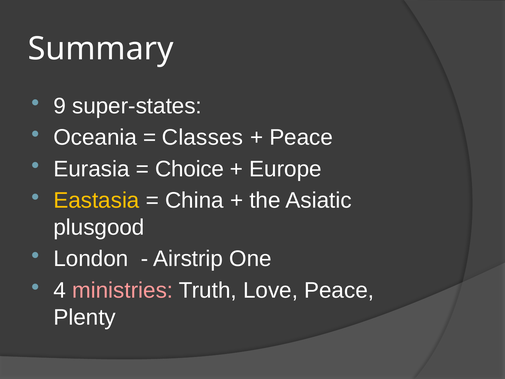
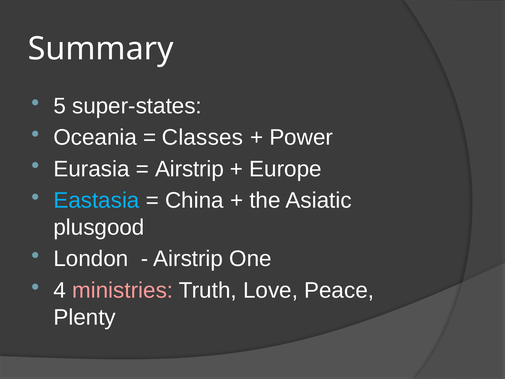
9: 9 -> 5 (60, 106)
Peace: Peace -> Power (301, 137)
Choice: Choice -> Airstrip (190, 169)
Eastasia colour: yellow -> light blue (96, 200)
